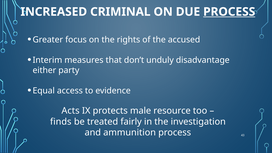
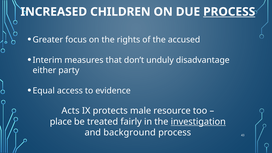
CRIMINAL: CRIMINAL -> CHILDREN (120, 12)
finds: finds -> place (61, 122)
investigation underline: none -> present (198, 122)
ammunition: ammunition -> background (130, 133)
